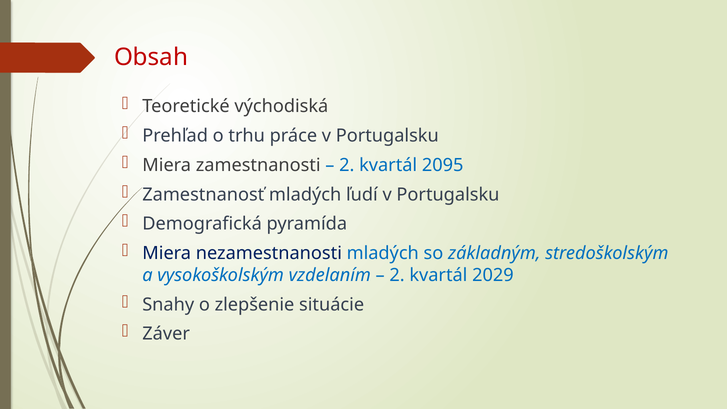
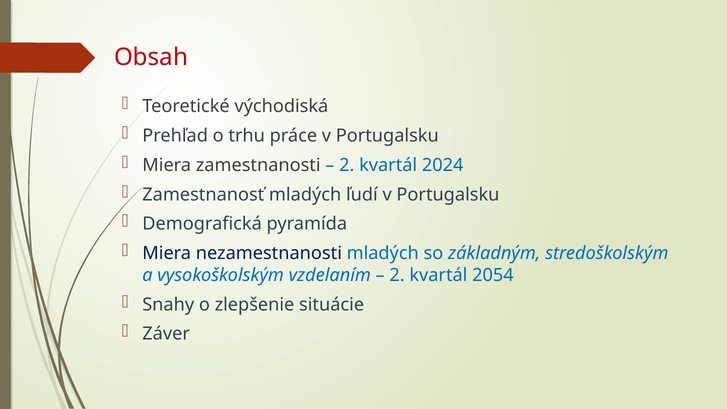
2095: 2095 -> 2024 (443, 165)
2029: 2029 -> 2054 (493, 275)
